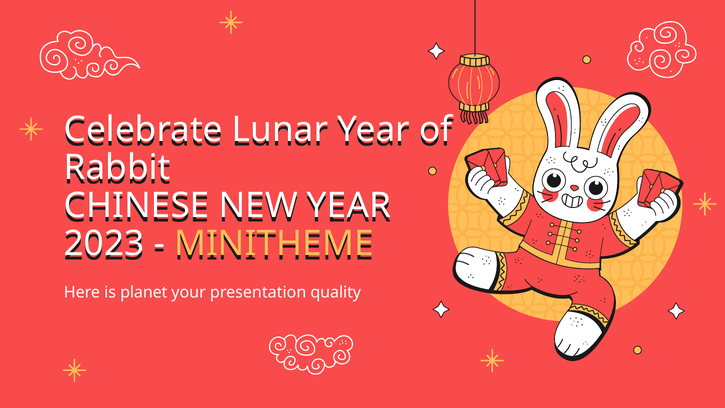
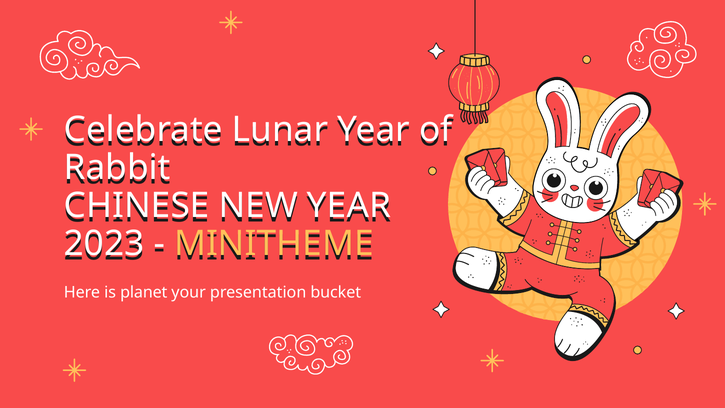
quality: quality -> bucket (336, 293)
